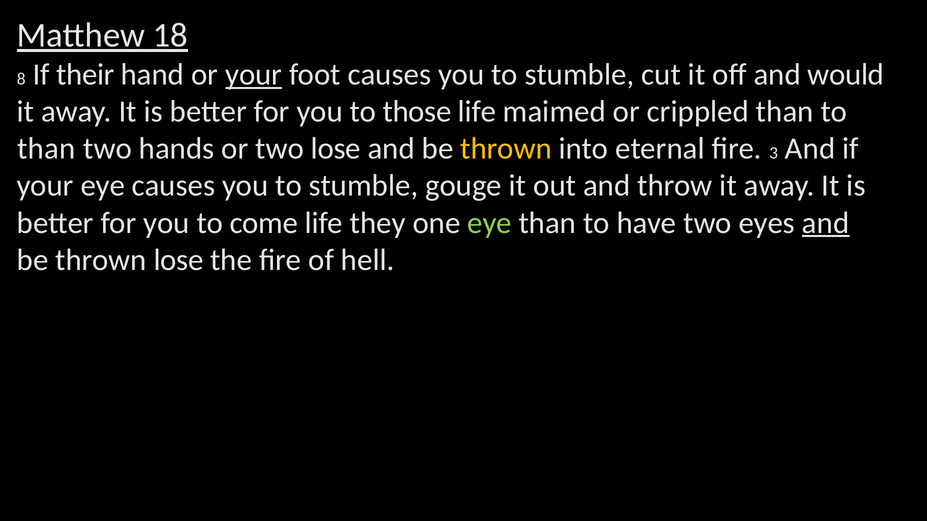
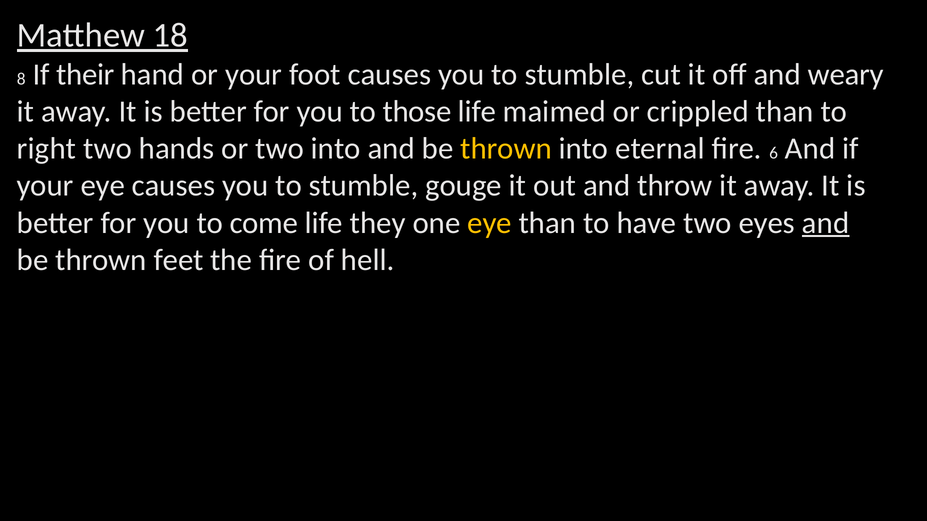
your underline: present -> none (254, 75)
would: would -> weary (846, 75)
than: than -> right (47, 149)
two lose: lose -> into (336, 149)
3: 3 -> 6 (774, 153)
eye colour: light green -> yellow (490, 223)
thrown lose: lose -> feet (179, 260)
